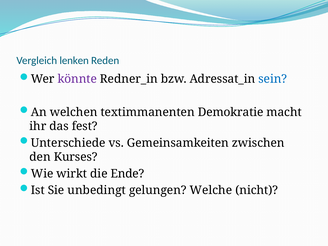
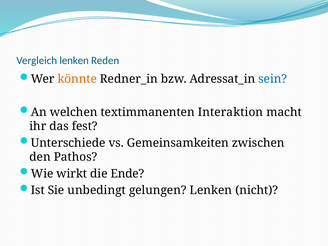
könnte colour: purple -> orange (77, 79)
Demokratie: Demokratie -> Interaktion (230, 112)
Kurses: Kurses -> Pathos (76, 157)
gelungen Welche: Welche -> Lenken (211, 190)
